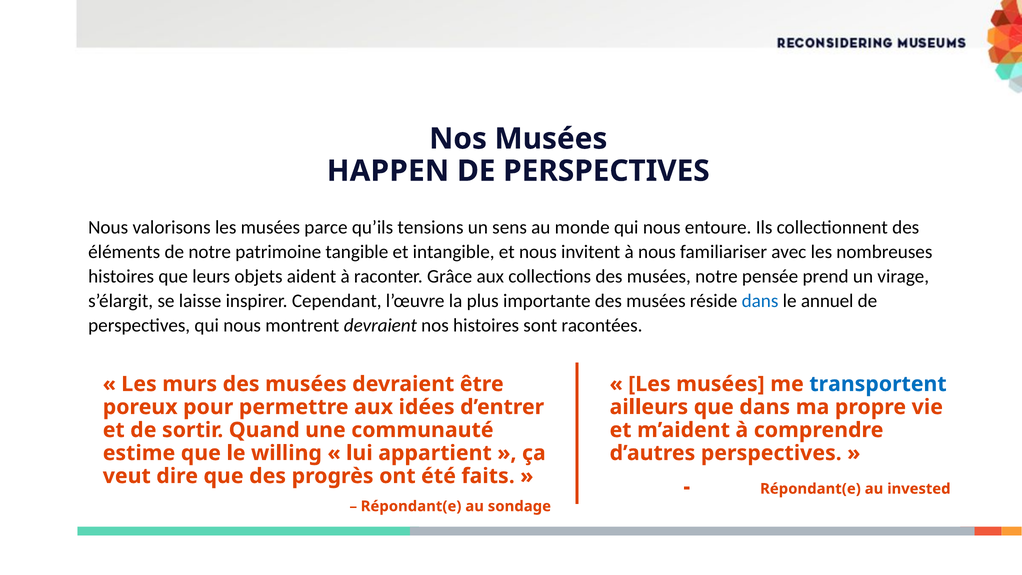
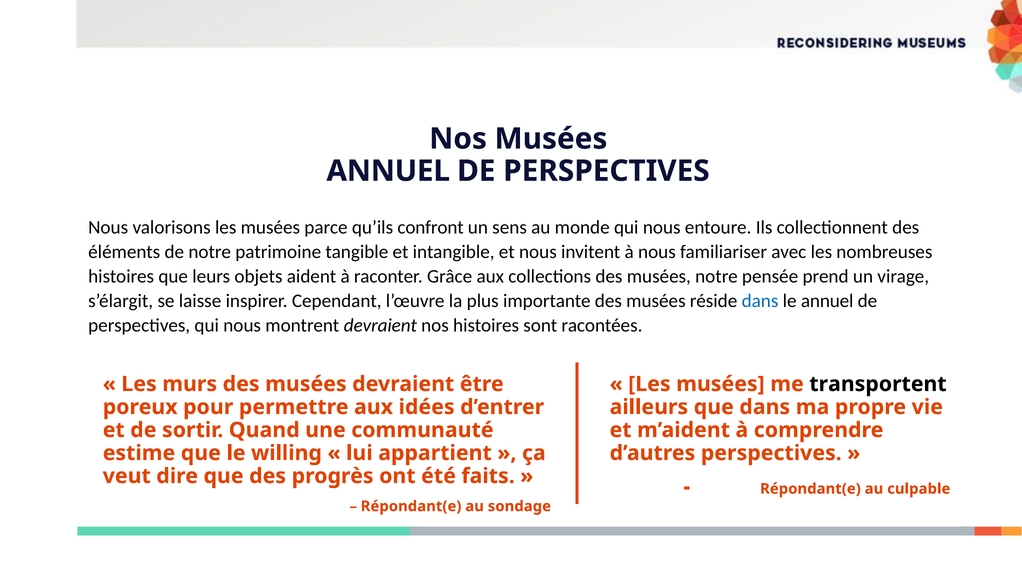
HAPPEN: HAPPEN -> ANNUEL (388, 171)
tensions: tensions -> confront (431, 227)
transportent colour: blue -> black (878, 384)
invested: invested -> culpable (919, 489)
